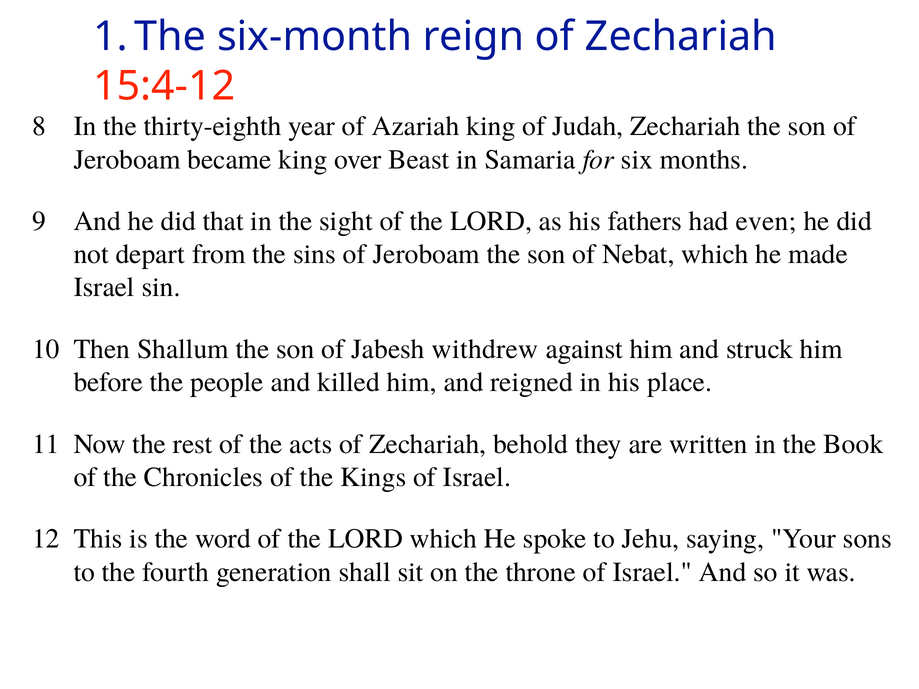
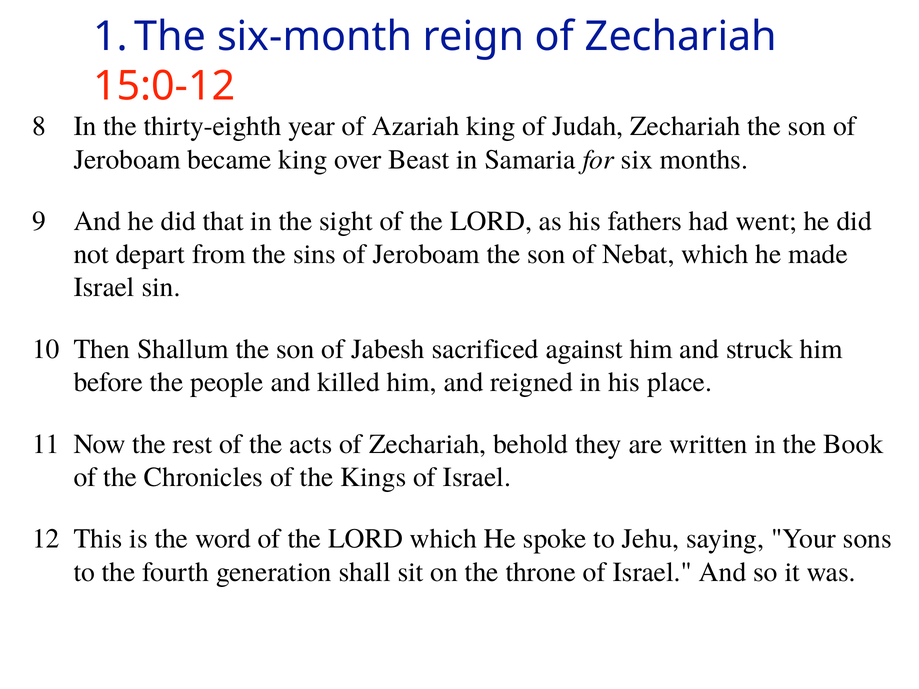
15:4-12: 15:4-12 -> 15:0-12 (164, 86)
even: even -> went (766, 221)
withdrew: withdrew -> sacrificed (485, 349)
